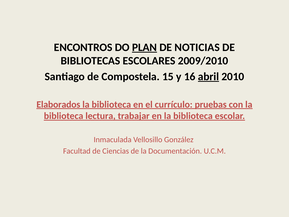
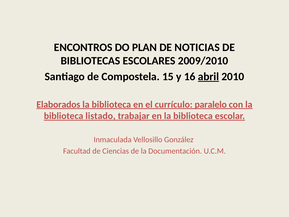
PLAN underline: present -> none (144, 47)
pruebas: pruebas -> paralelo (211, 104)
lectura: lectura -> listado (100, 116)
